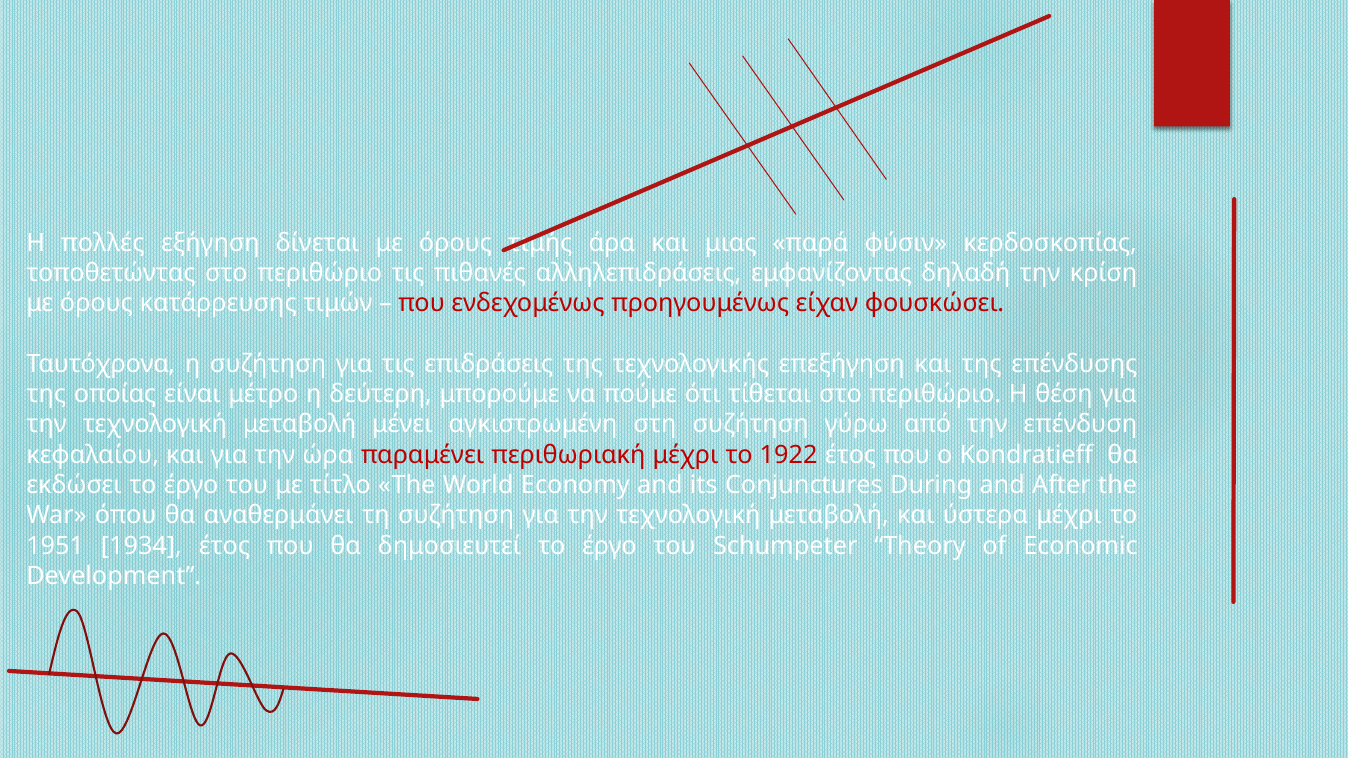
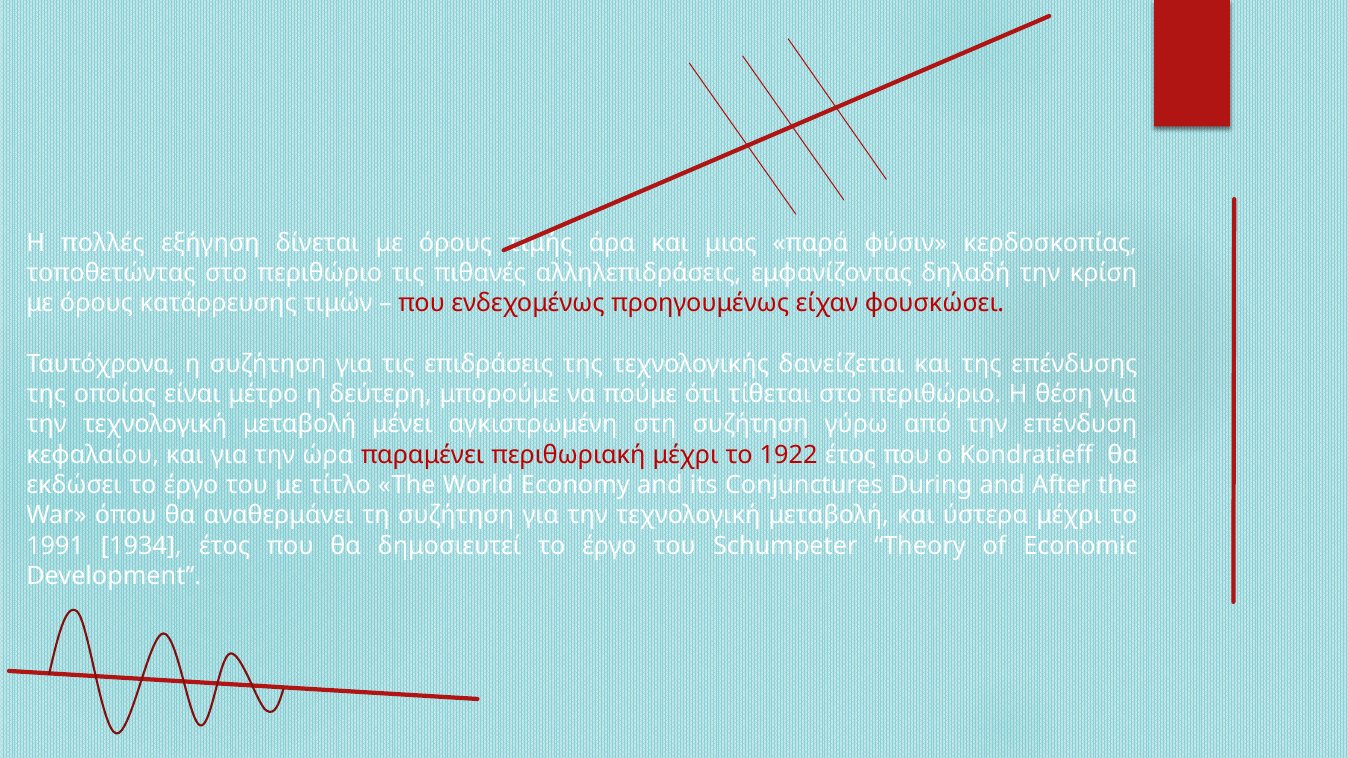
επεξήγηση: επεξήγηση -> δανείζεται (842, 364)
1951: 1951 -> 1991 (55, 546)
